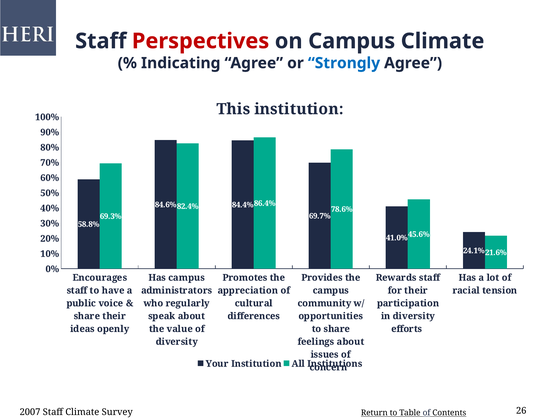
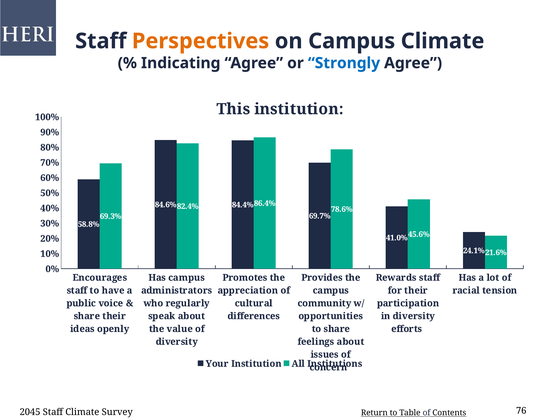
Perspectives colour: red -> orange (201, 41)
2007: 2007 -> 2045 (30, 412)
26: 26 -> 76 (521, 411)
